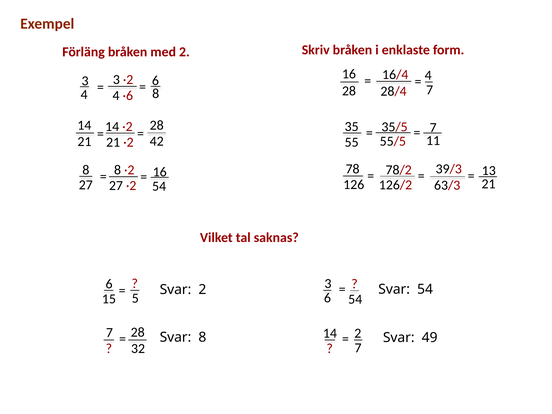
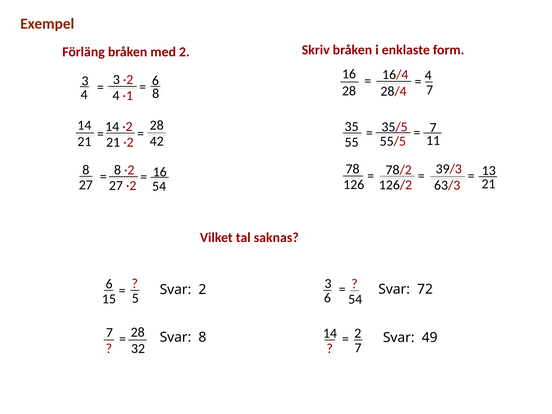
·6: ·6 -> ·1 (128, 96)
Svar 54: 54 -> 72 (425, 289)
